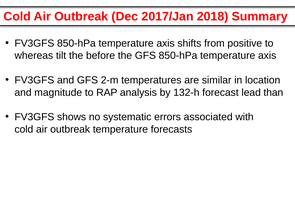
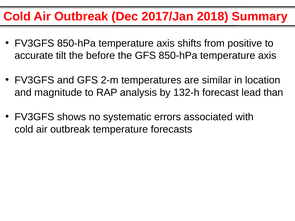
whereas: whereas -> accurate (34, 56)
